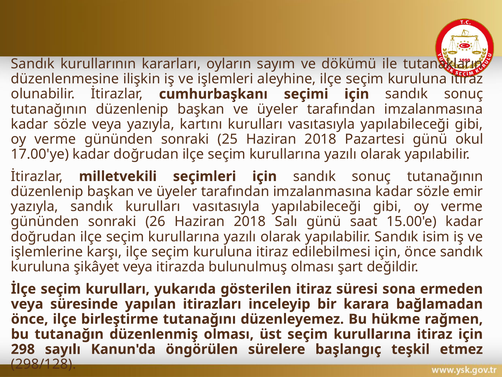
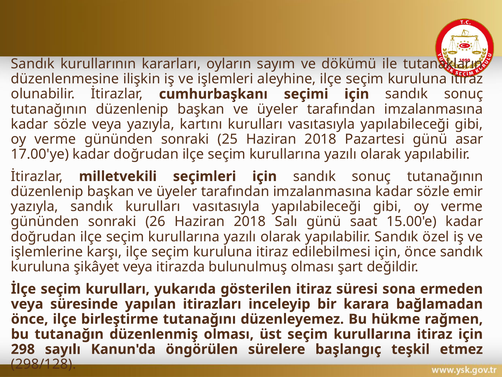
okul: okul -> asar (469, 139)
isim: isim -> özel (436, 236)
